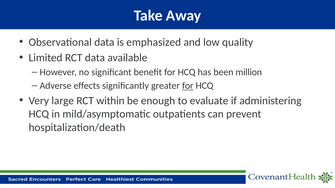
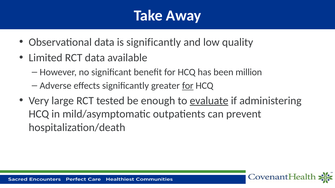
is emphasized: emphasized -> significantly (154, 42)
within: within -> tested (110, 101)
evaluate underline: none -> present (209, 101)
